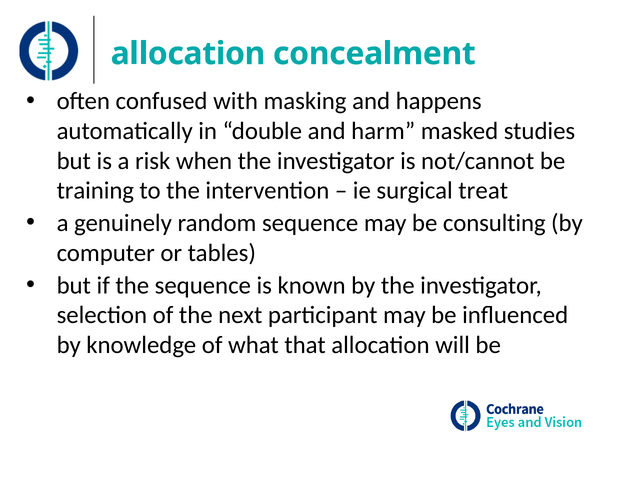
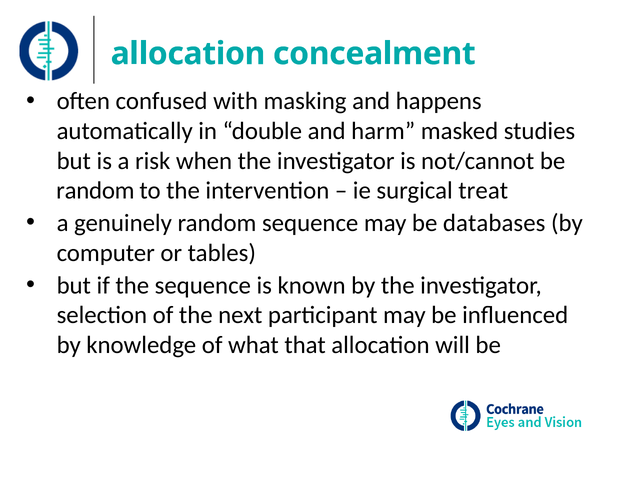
training: training -> random (95, 191)
consulting: consulting -> databases (494, 223)
